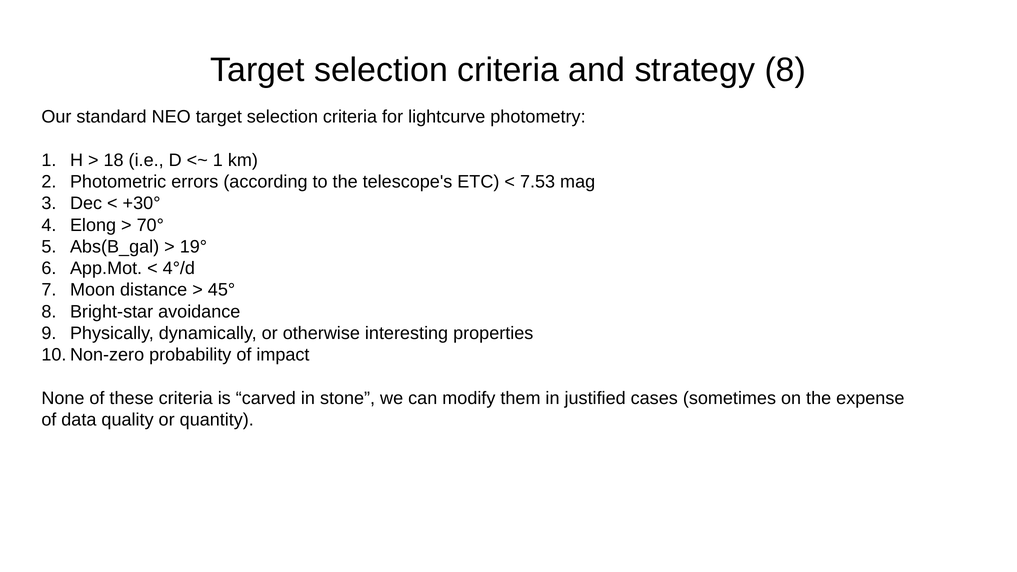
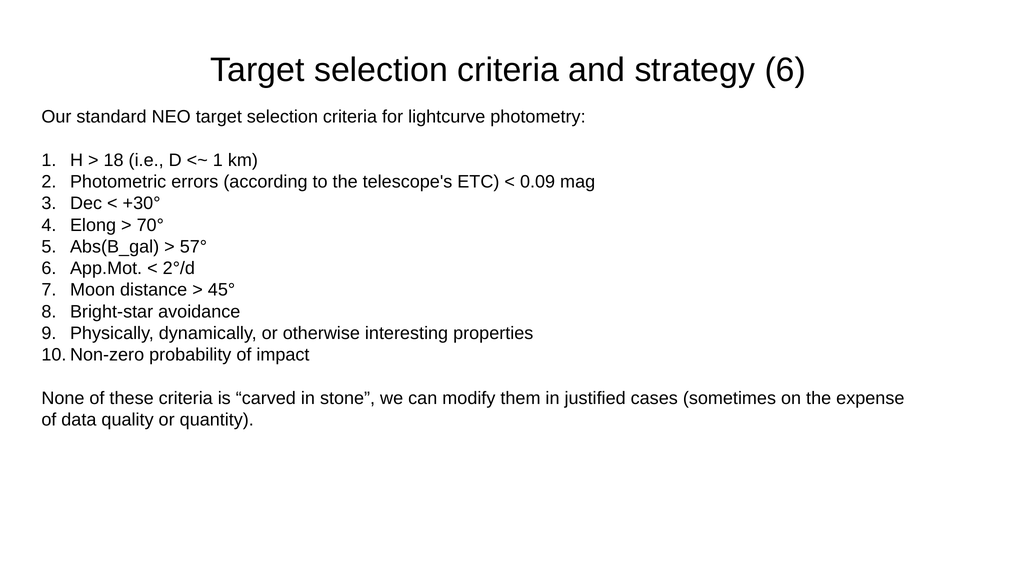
strategy 8: 8 -> 6 (785, 70)
7.53: 7.53 -> 0.09 (538, 182)
19°: 19° -> 57° (193, 247)
4°/d: 4°/d -> 2°/d (179, 268)
